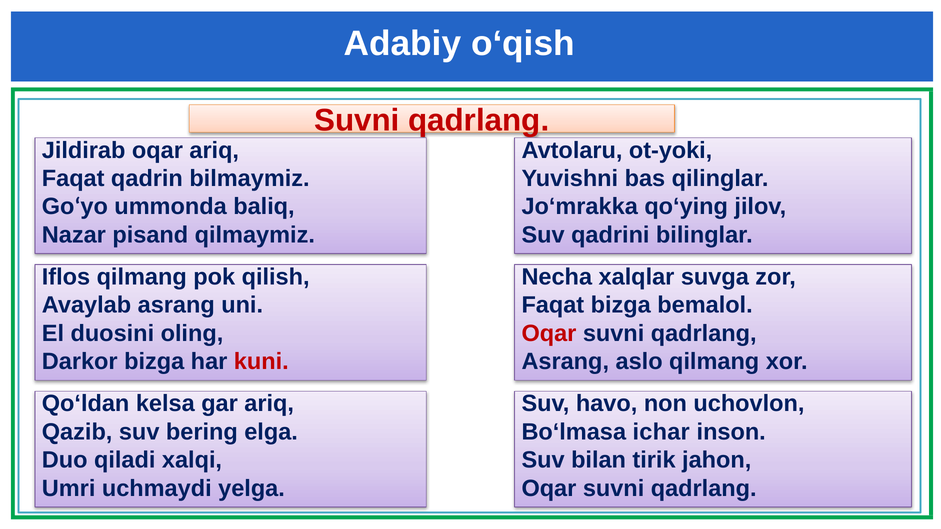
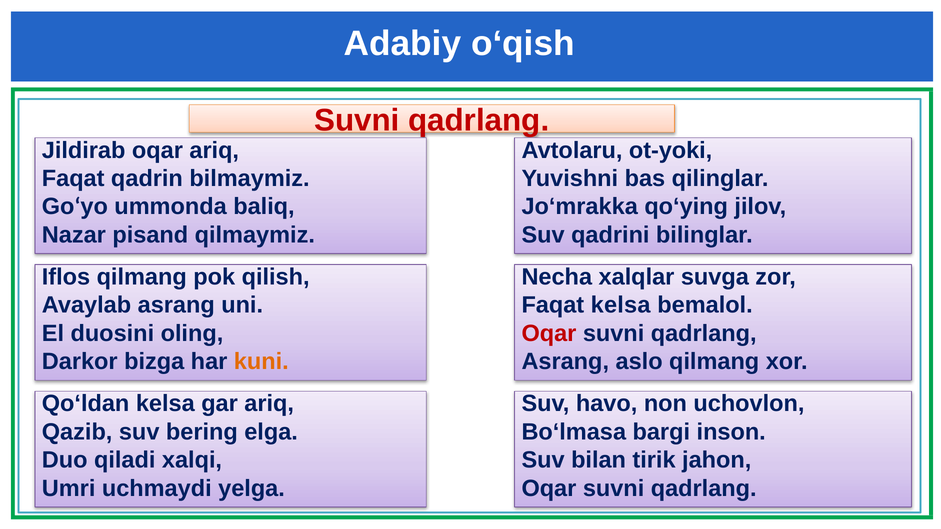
Faqat bizga: bizga -> kelsa (621, 305)
kuni colour: red -> orange (261, 362)
ichar: ichar -> bargi (661, 432)
